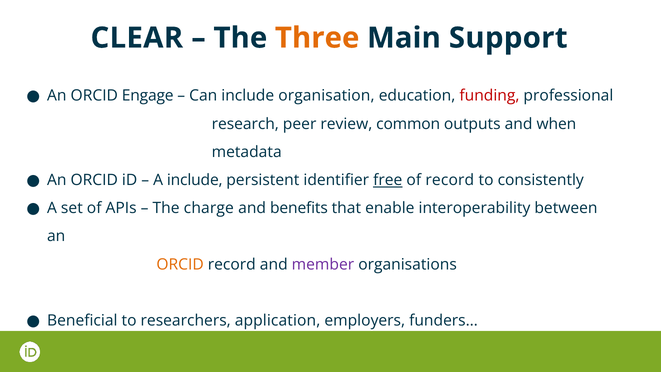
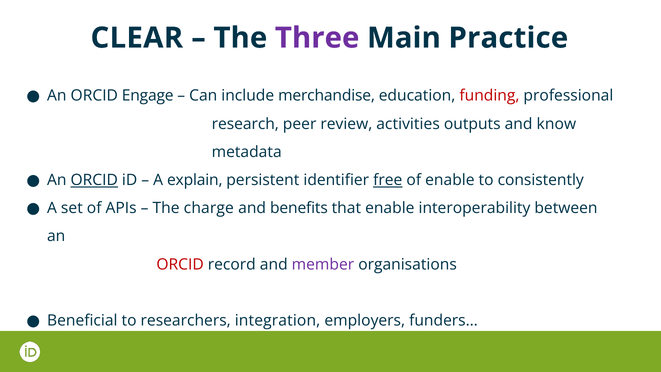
Three colour: orange -> purple (317, 38)
Support: Support -> Practice (508, 38)
organisation: organisation -> merchandise (327, 96)
common: common -> activities (408, 124)
when: when -> know (556, 124)
ORCID underline: none -> present (94, 180)
A include: include -> explain (195, 180)
of record: record -> enable (450, 180)
ORCID colour: orange -> red (180, 264)
application: application -> integration (278, 321)
